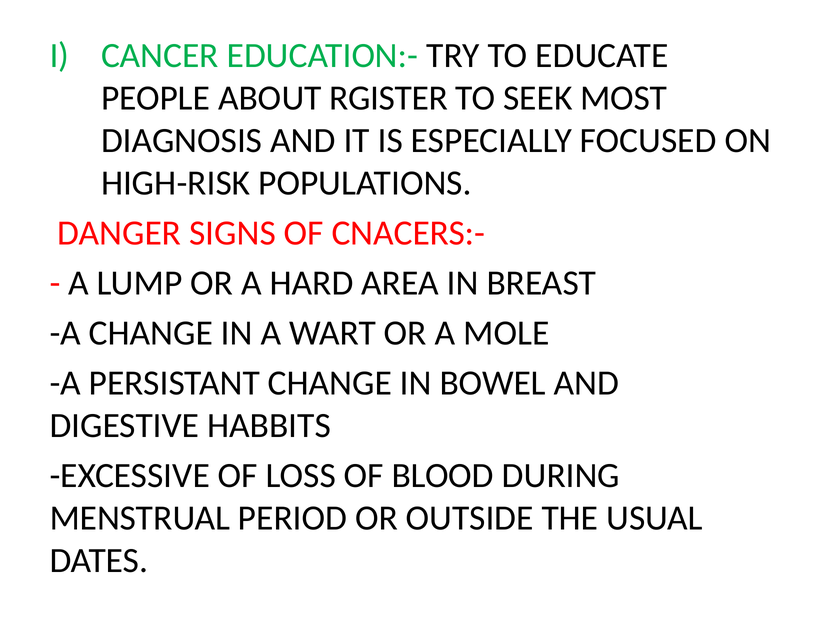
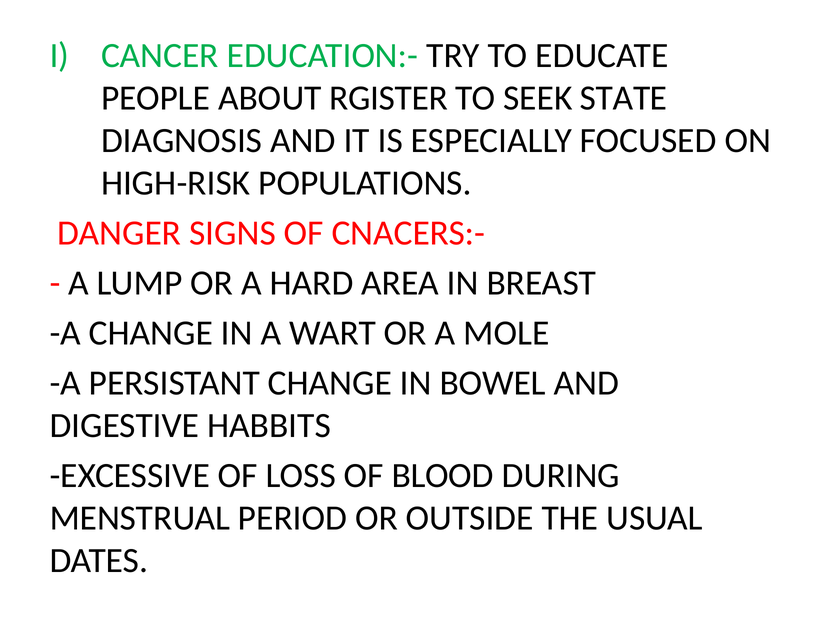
MOST: MOST -> STATE (624, 98)
